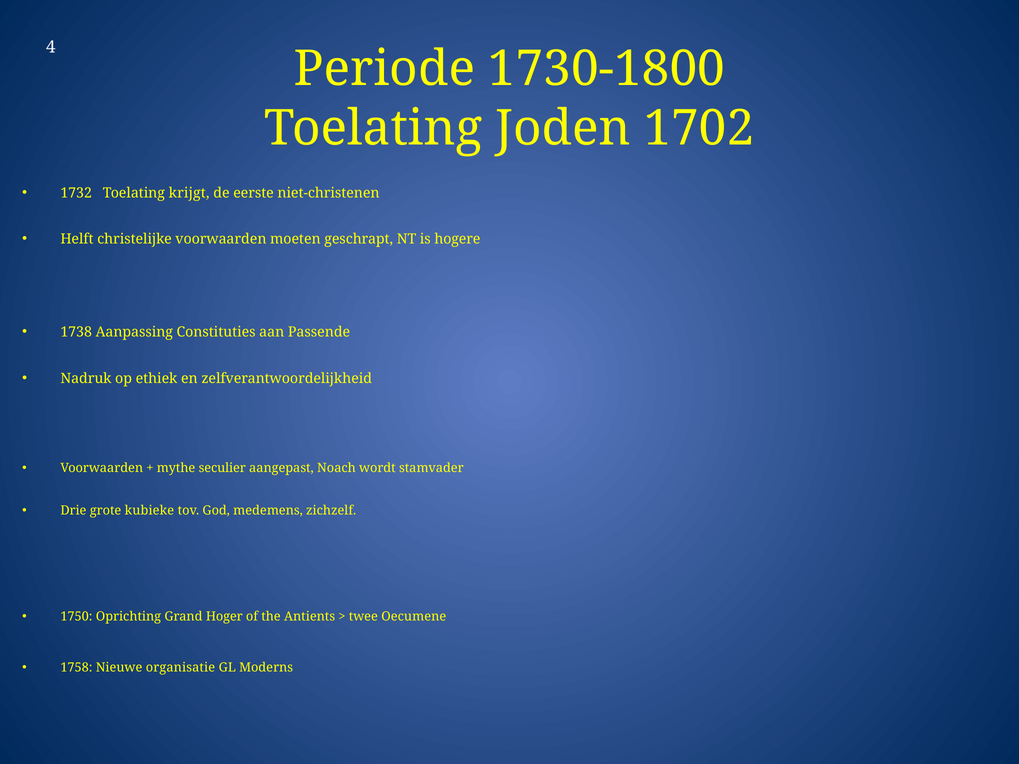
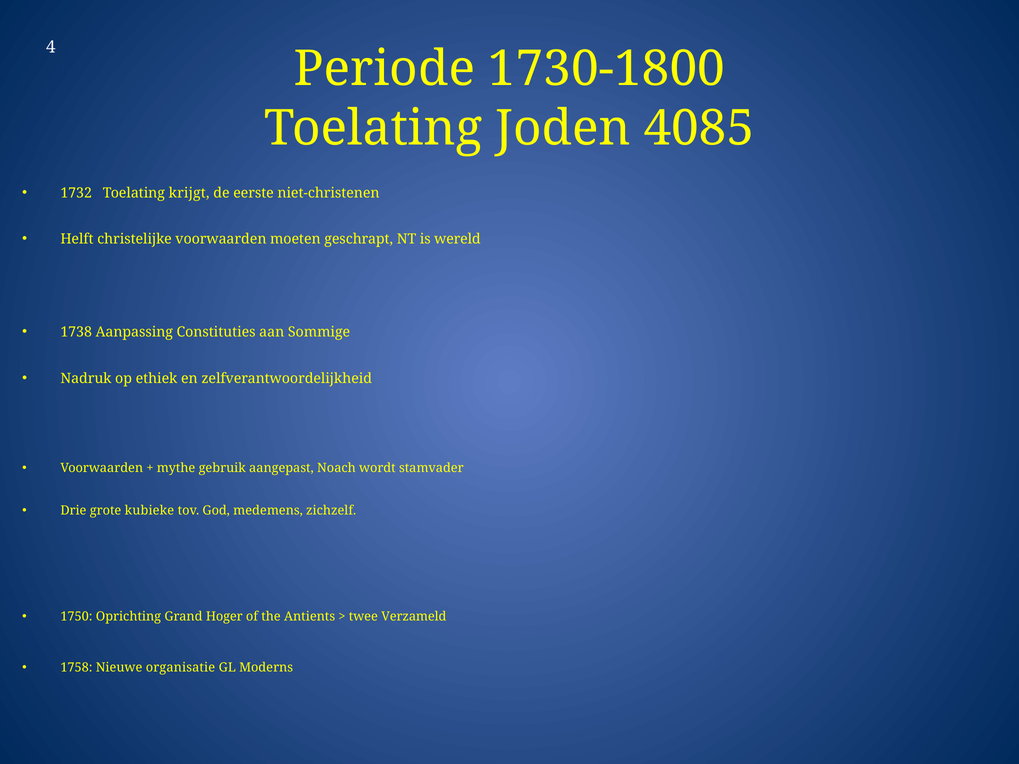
1702: 1702 -> 4085 (699, 128)
hogere: hogere -> wereld (457, 239)
Passende: Passende -> Sommige (319, 332)
seculier: seculier -> gebruik (222, 468)
Oecumene: Oecumene -> Verzameld (414, 617)
